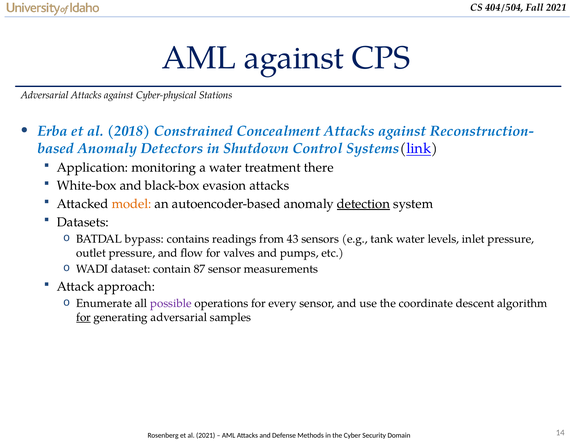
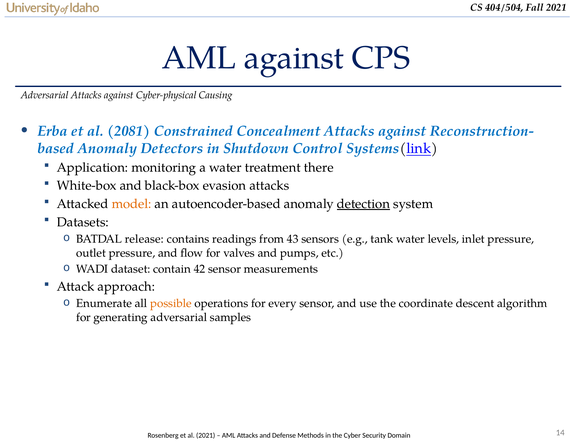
Stations: Stations -> Causing (216, 95)
2018: 2018 -> 2081 (129, 131)
bypass: bypass -> release (144, 239)
87: 87 -> 42 (199, 269)
possible colour: purple -> orange (171, 303)
for underline: present -> none (84, 317)
